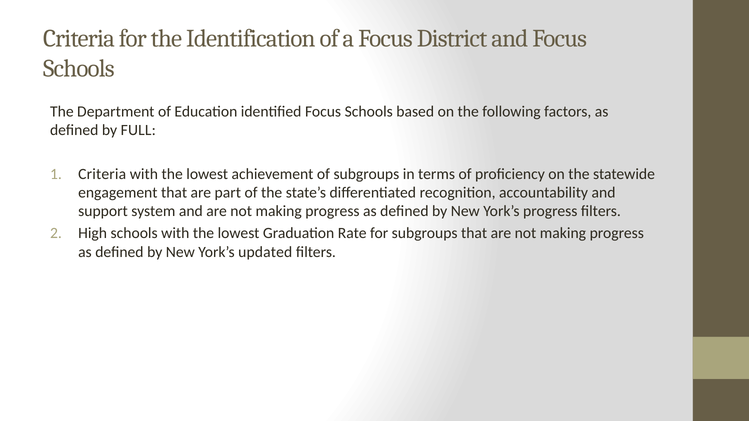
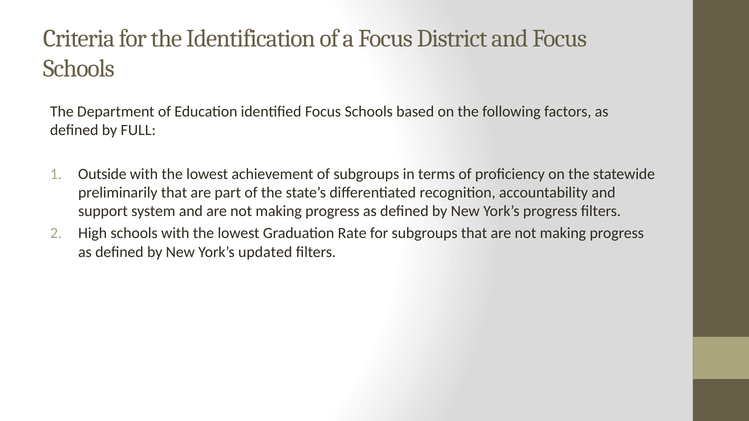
Criteria: Criteria -> Outside (102, 174)
engagement: engagement -> preliminarily (118, 193)
